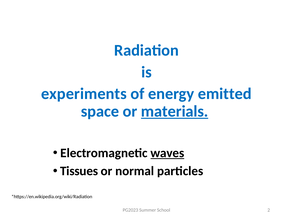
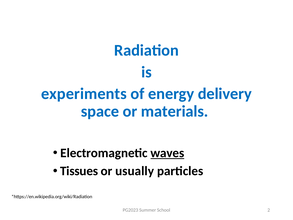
emitted: emitted -> delivery (225, 94)
materials underline: present -> none (175, 111)
normal: normal -> usually (135, 171)
